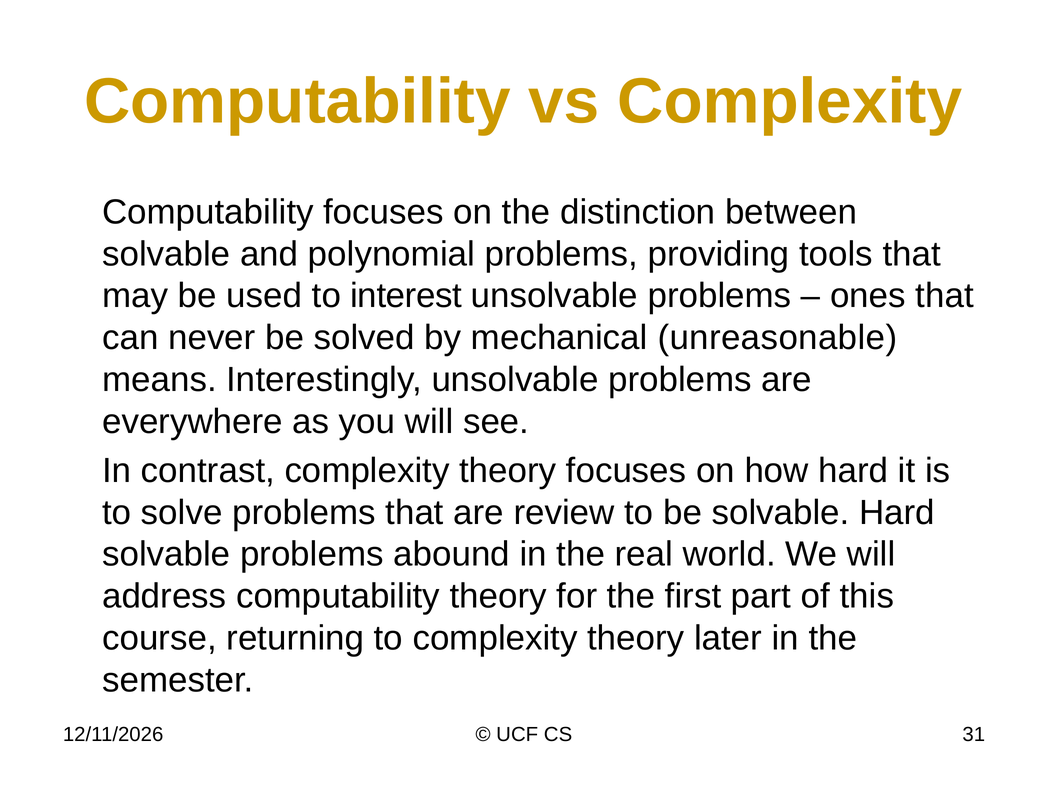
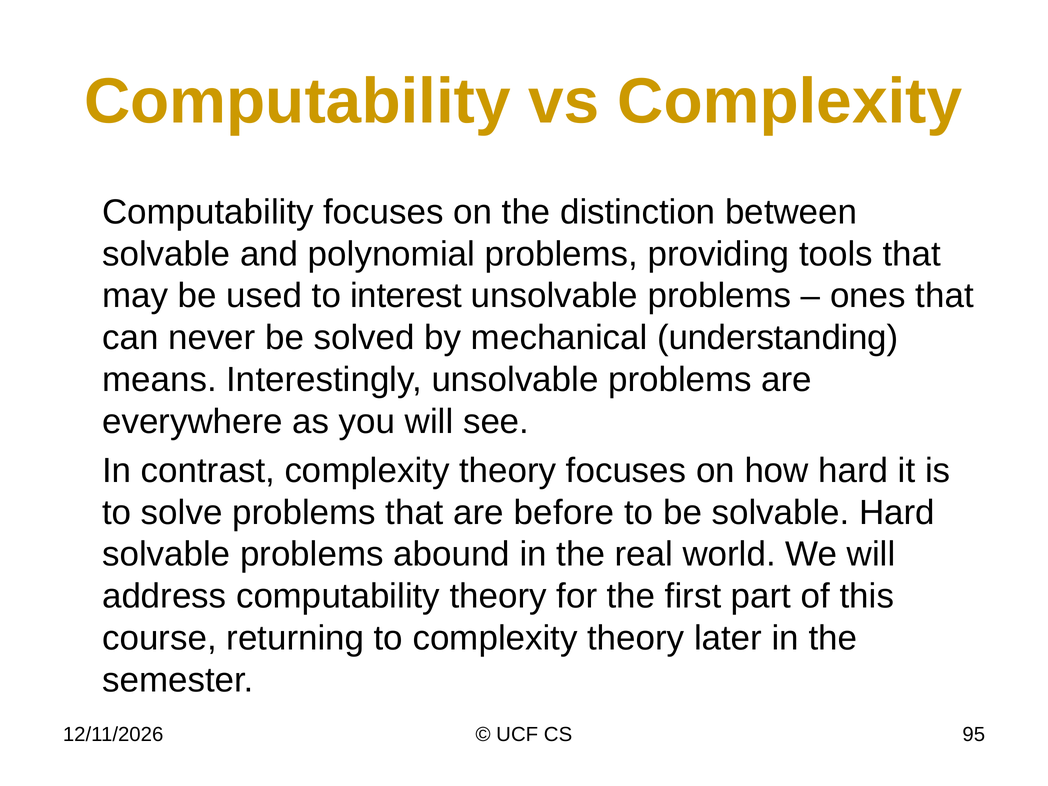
unreasonable: unreasonable -> understanding (778, 338)
review: review -> before (564, 512)
31: 31 -> 95 (974, 735)
